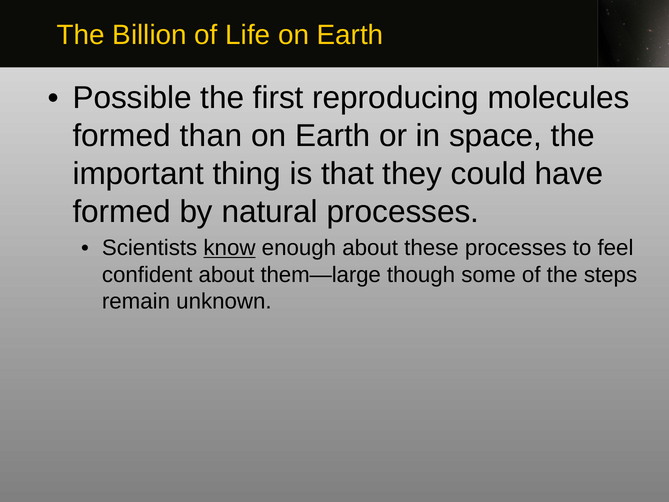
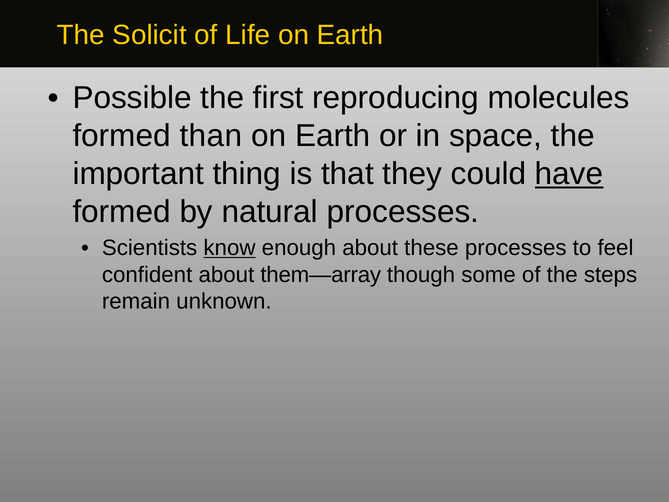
Billion: Billion -> Solicit (150, 35)
have underline: none -> present (569, 174)
them—large: them—large -> them—array (321, 275)
